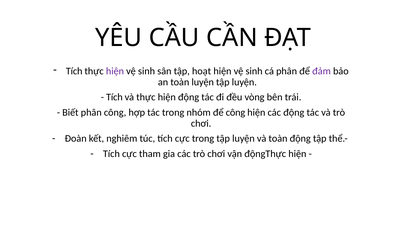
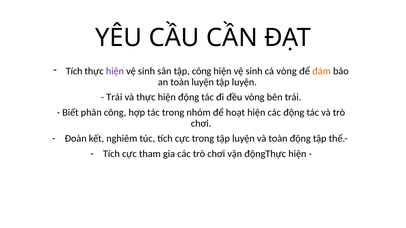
tập hoạt: hoạt -> công (202, 71)
cá phân: phân -> vòng (287, 71)
đảm colour: purple -> orange (322, 71)
Tích: Tích -> Trái (114, 97)
để công: công -> hoạt (235, 113)
